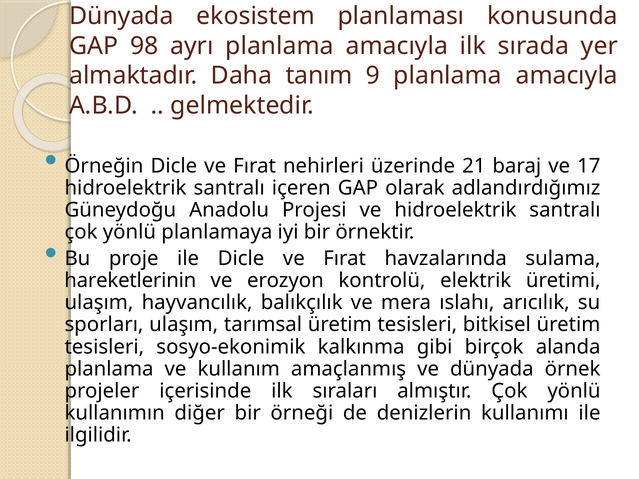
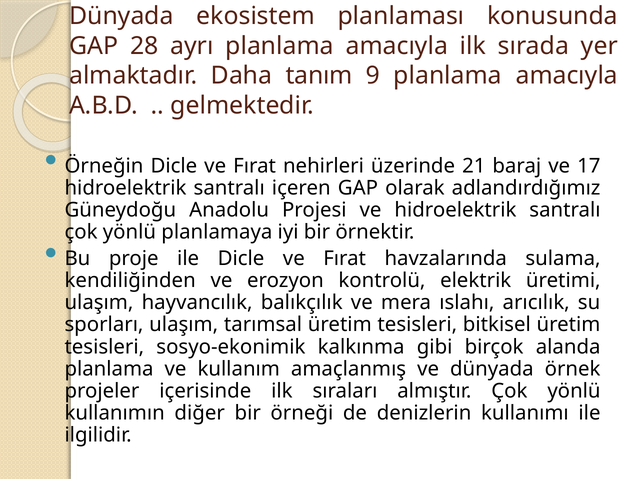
98: 98 -> 28 (144, 46)
hareketlerinin: hareketlerinin -> kendiliğinden (130, 281)
